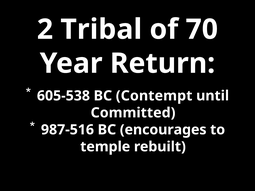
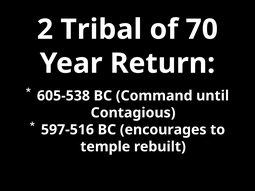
Contempt: Contempt -> Command (154, 96)
Committed: Committed -> Contagious (133, 113)
987-516: 987-516 -> 597-516 (67, 130)
